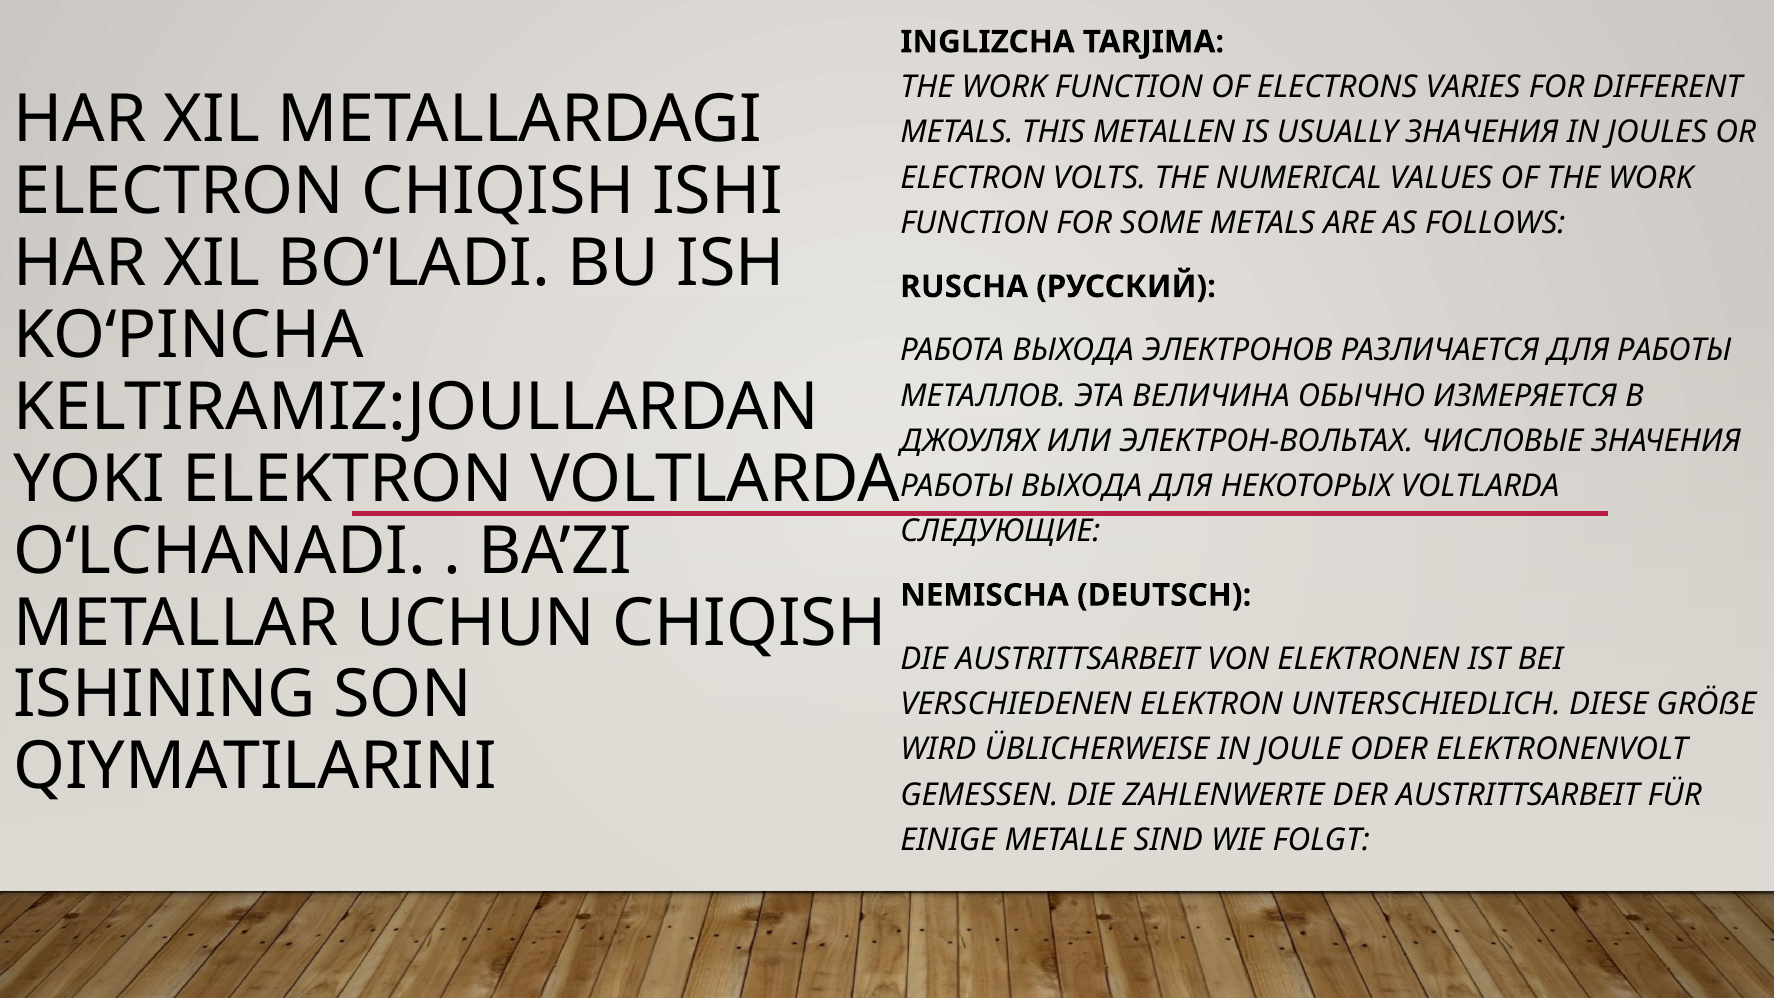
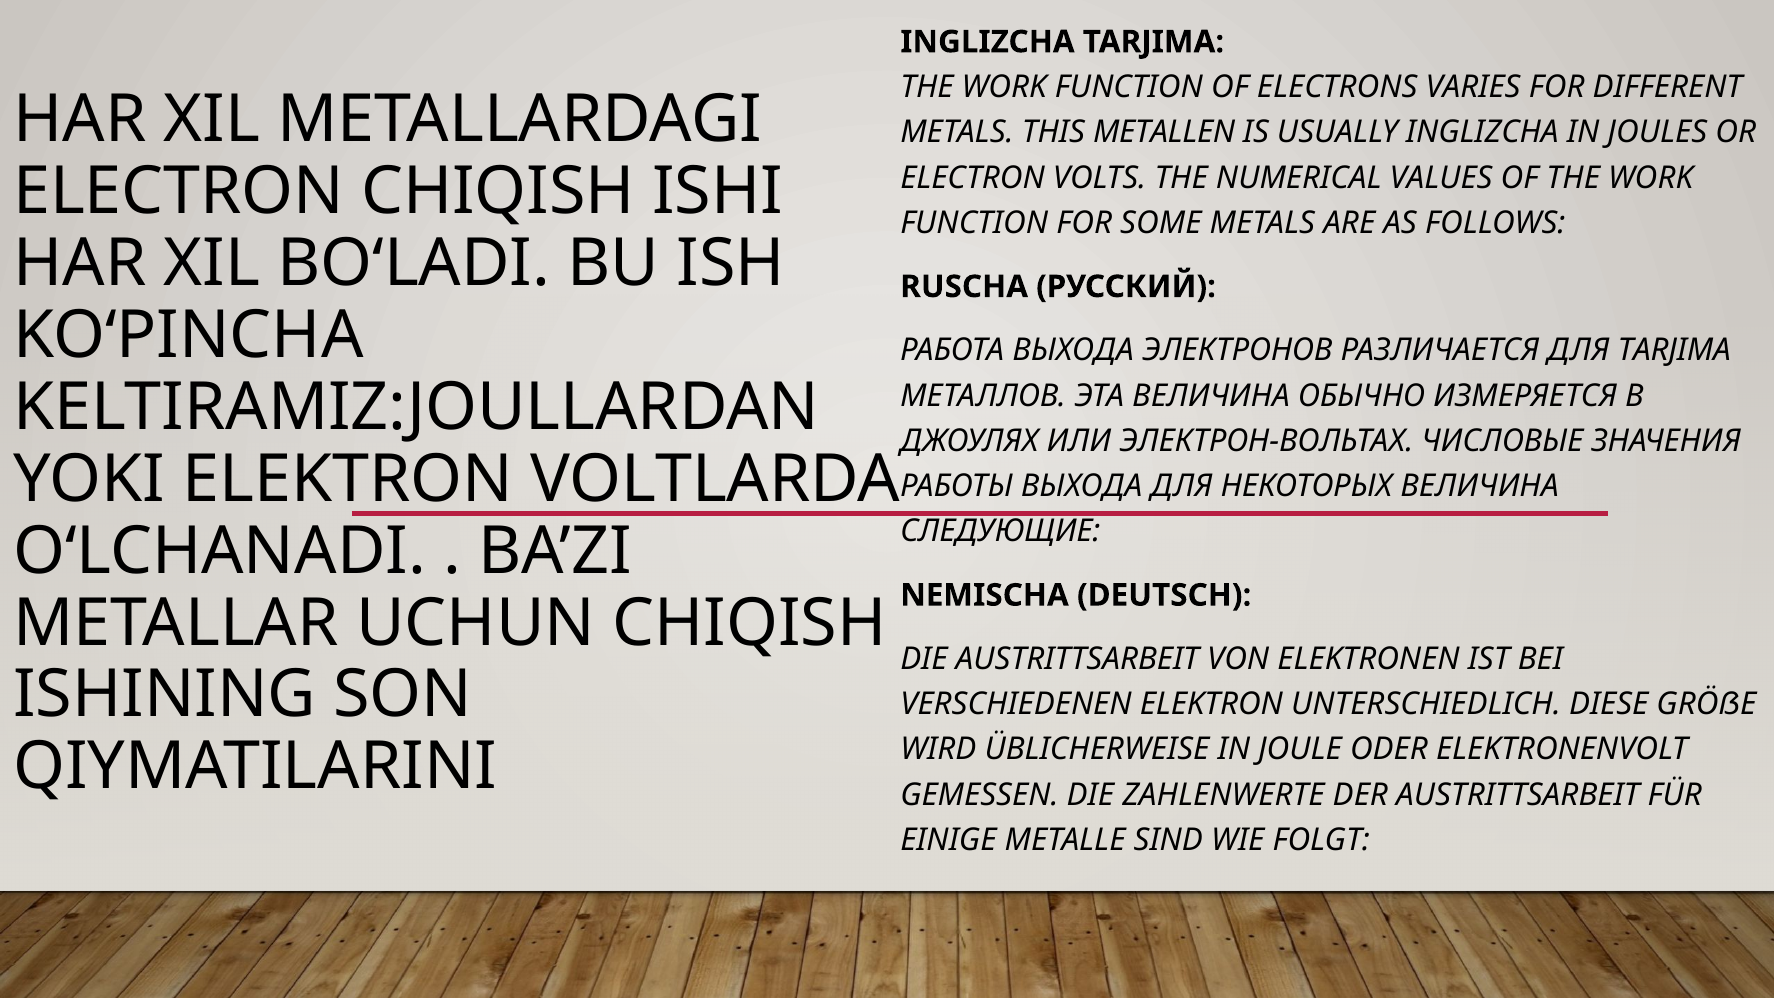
USUALLY ЗНАЧЕНИЯ: ЗНАЧЕНИЯ -> INGLIZCHA (1482, 132)
ДЛЯ РАБОТЫ: РАБОТЫ -> TARJIMA (1674, 350)
НЕКОТОРЫХ VOLTLARDA: VOLTLARDA -> ВЕЛИЧИНА (1480, 486)
